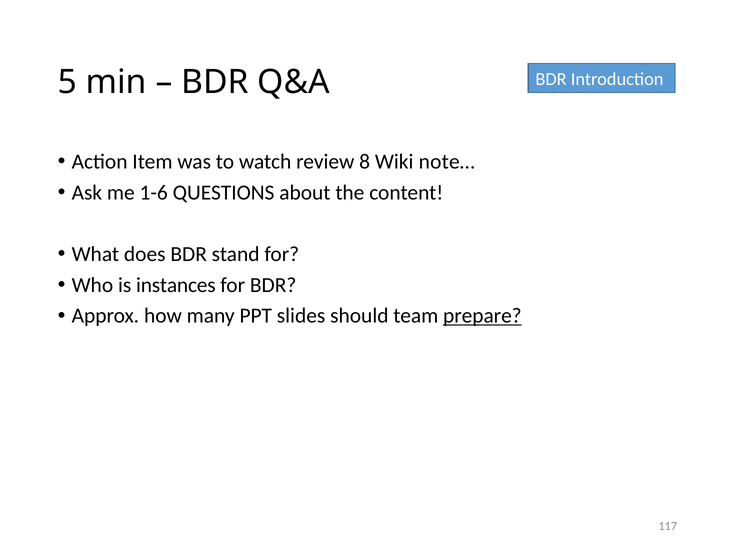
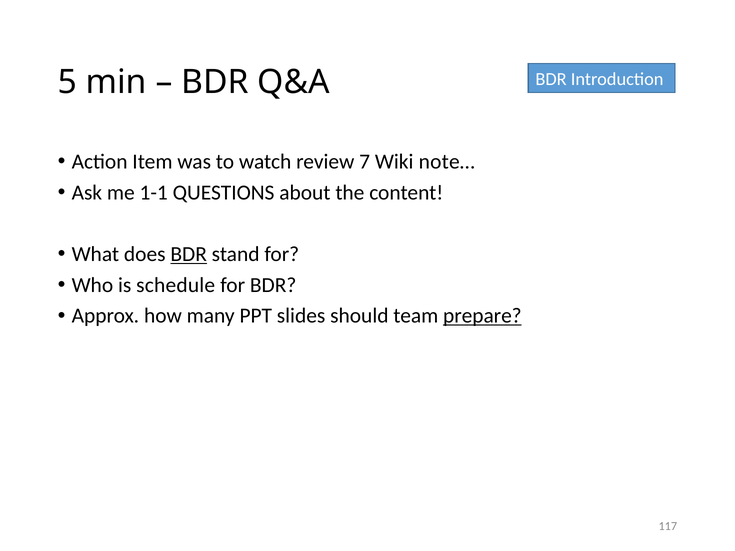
8: 8 -> 7 (365, 162)
1-6: 1-6 -> 1-1 (154, 193)
BDR underline: none -> present (189, 254)
instances: instances -> schedule (176, 285)
